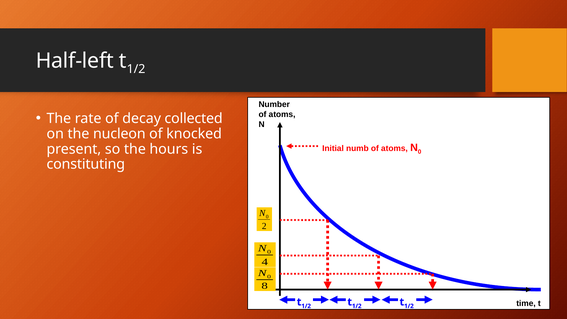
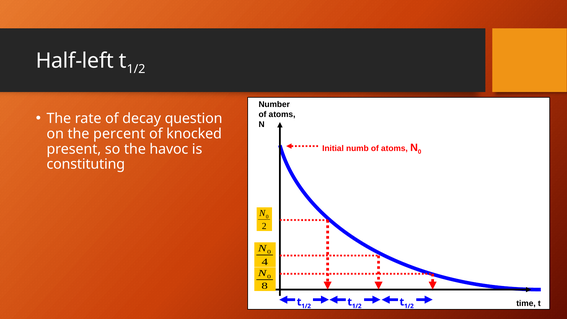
collected: collected -> question (194, 118)
nucleon: nucleon -> percent (119, 134)
hours: hours -> havoc (169, 149)
